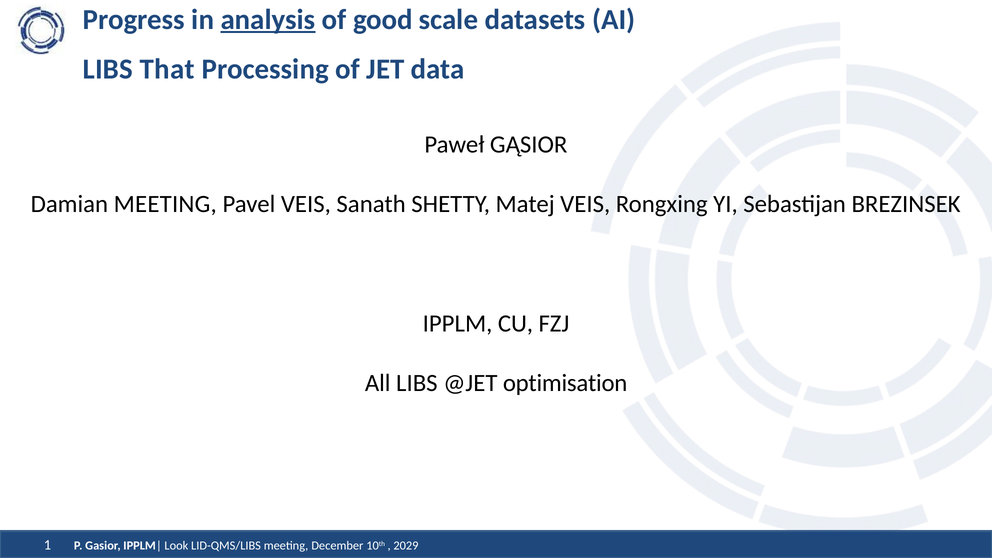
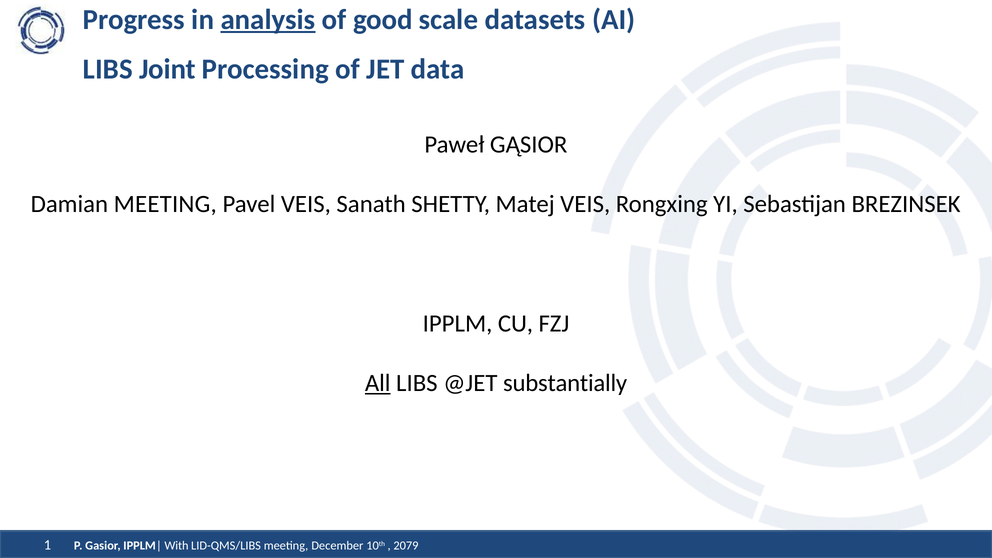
That: That -> Joint (167, 69)
All underline: none -> present (378, 383)
optimisation: optimisation -> substantially (565, 383)
Look: Look -> With (176, 546)
2029: 2029 -> 2079 (406, 546)
